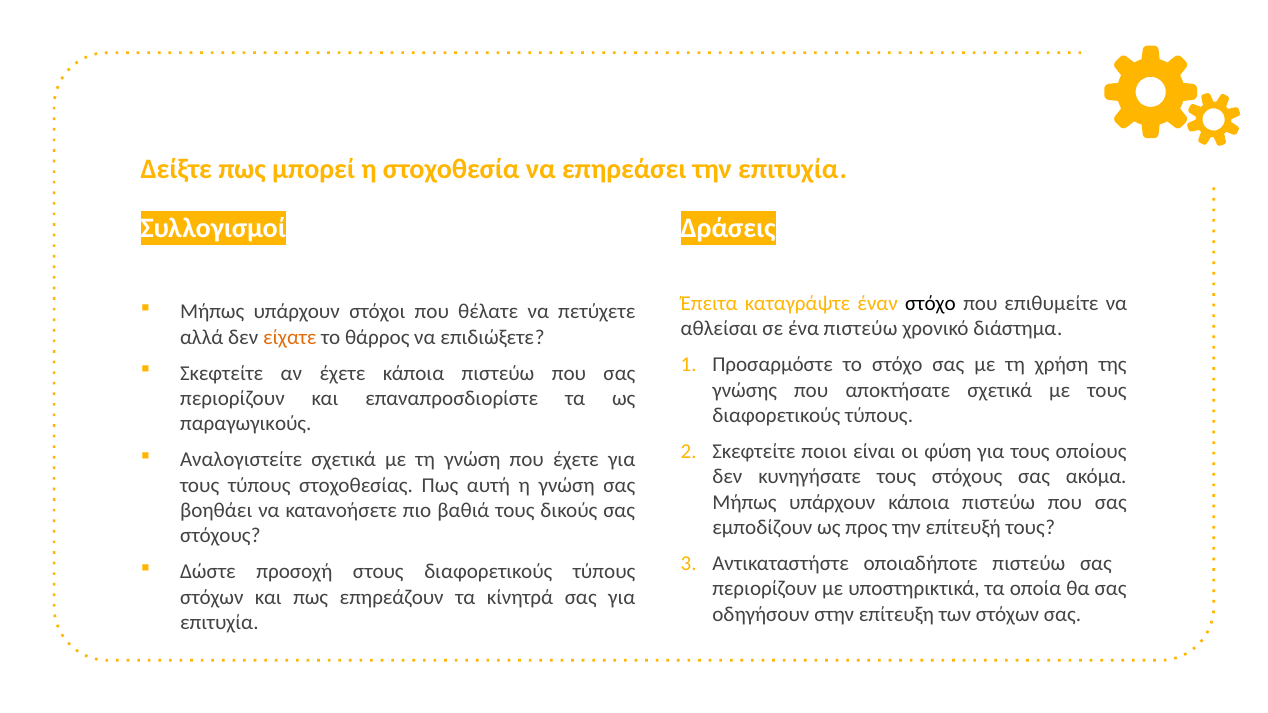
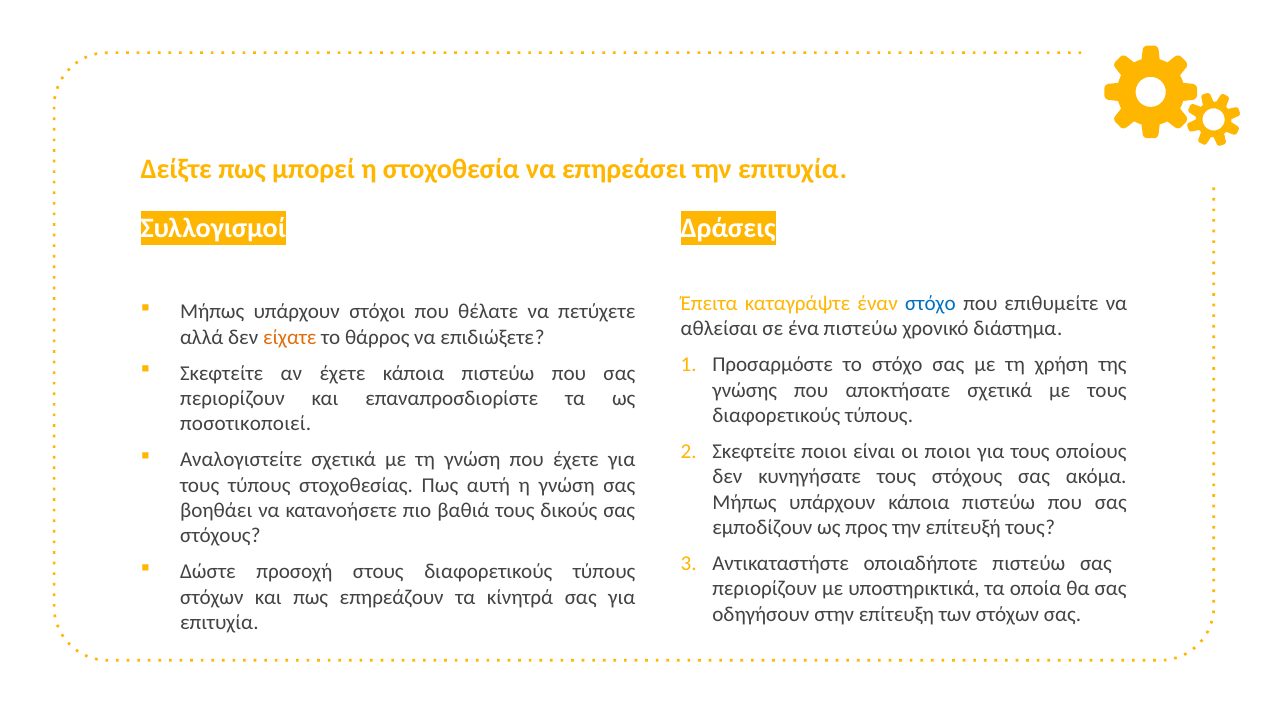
στόχο colour: black -> blue (930, 304)
παραγωγικούς: παραγωγικούς -> ποσοτικοποιεί (246, 424)
οι φύση: φύση -> ποιοι (948, 452)
